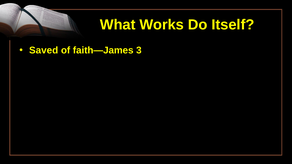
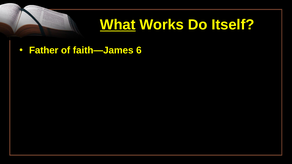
What underline: none -> present (118, 25)
Saved: Saved -> Father (44, 50)
3: 3 -> 6 (139, 50)
